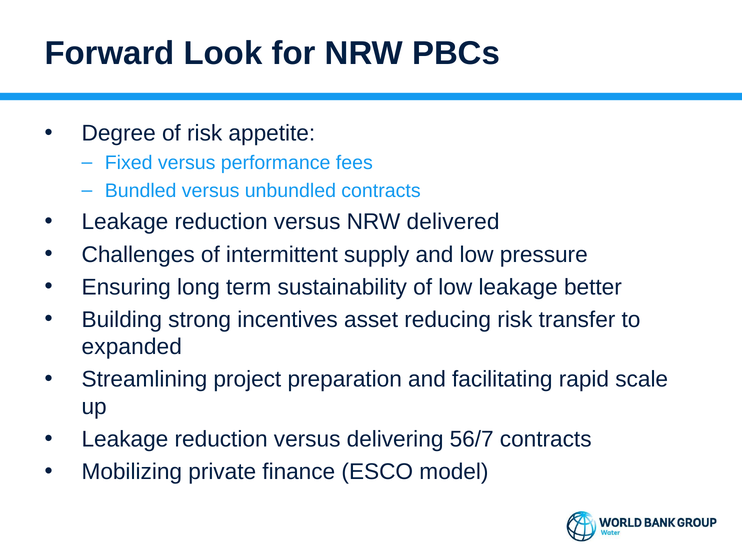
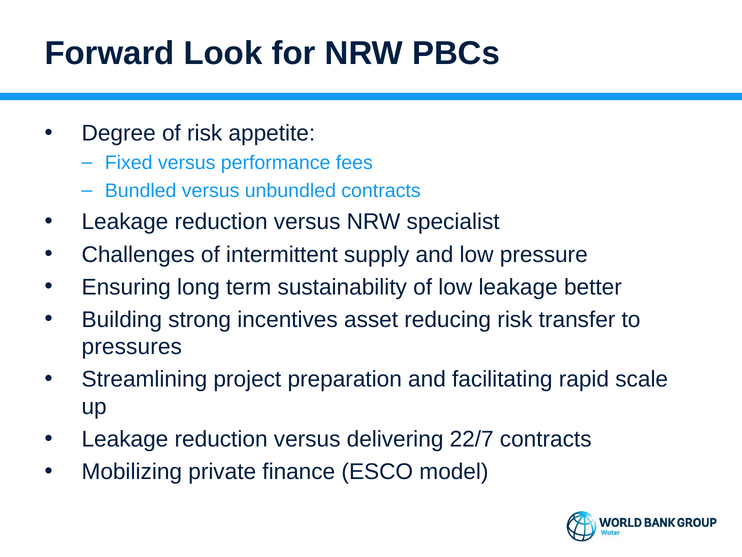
delivered: delivered -> specialist (453, 222)
expanded: expanded -> pressures (132, 347)
56/7: 56/7 -> 22/7 (472, 439)
